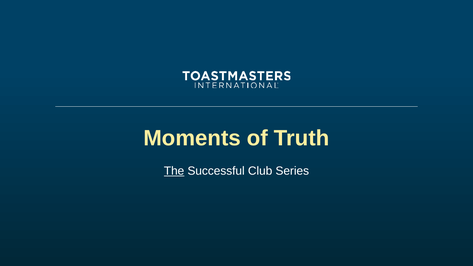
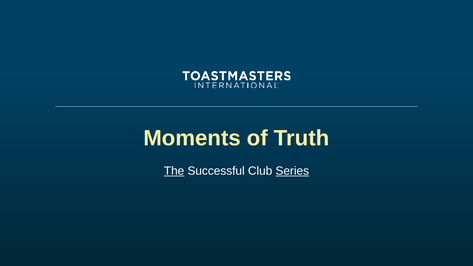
Series underline: none -> present (292, 171)
